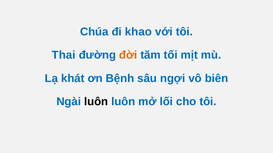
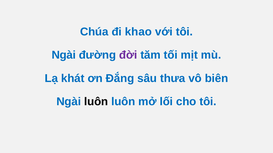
Thai: Thai -> Ngài (64, 55)
đời colour: orange -> purple (128, 55)
Bệnh: Bệnh -> Đắng (120, 79)
ngợi: ngợi -> thưa (173, 79)
